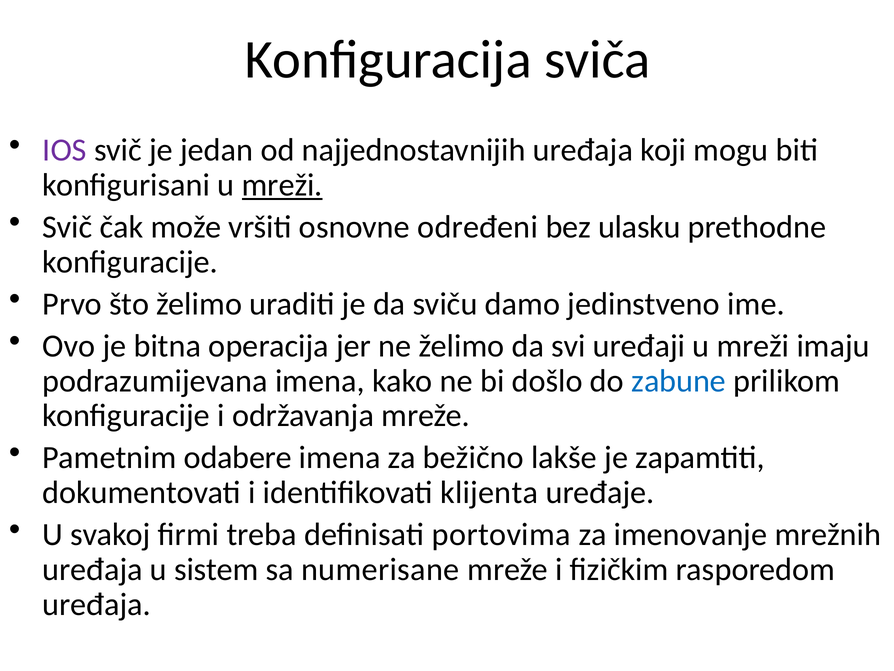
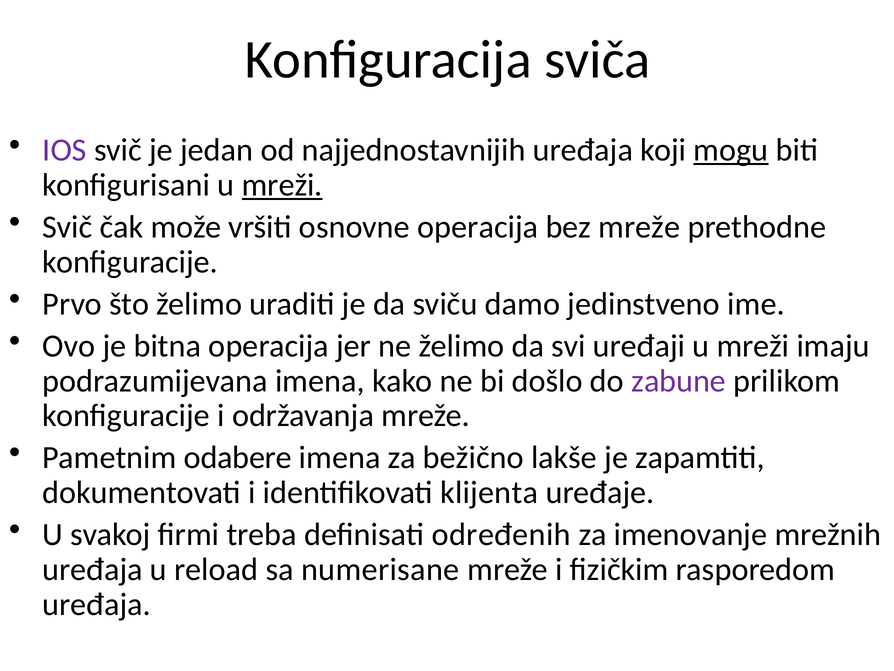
mogu underline: none -> present (731, 150)
osnovne određeni: određeni -> operacija (478, 227)
bez ulasku: ulasku -> mreže (639, 227)
zabune colour: blue -> purple (679, 381)
portovima: portovima -> određenih (501, 534)
sistem: sistem -> reload (216, 569)
